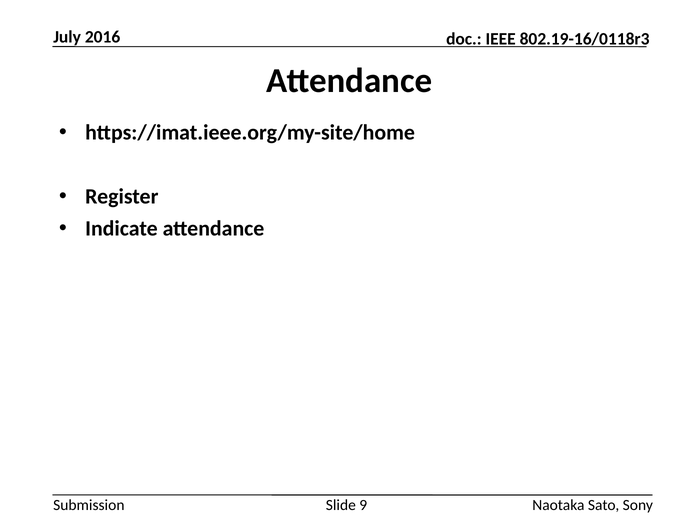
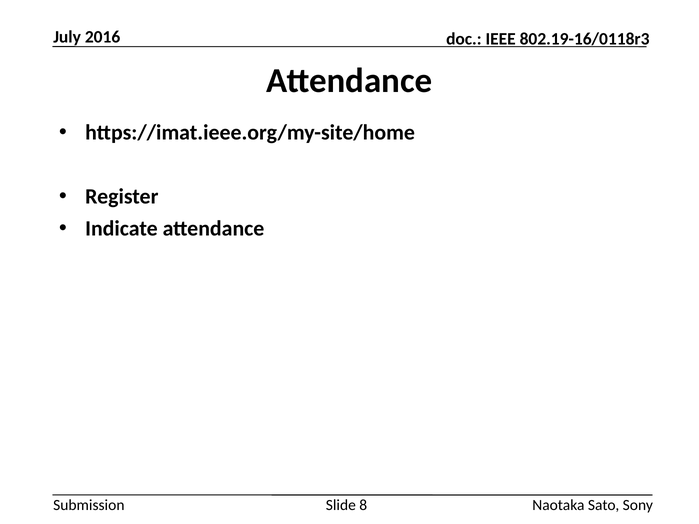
9: 9 -> 8 (363, 505)
